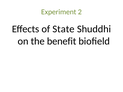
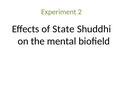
benefit: benefit -> mental (62, 41)
